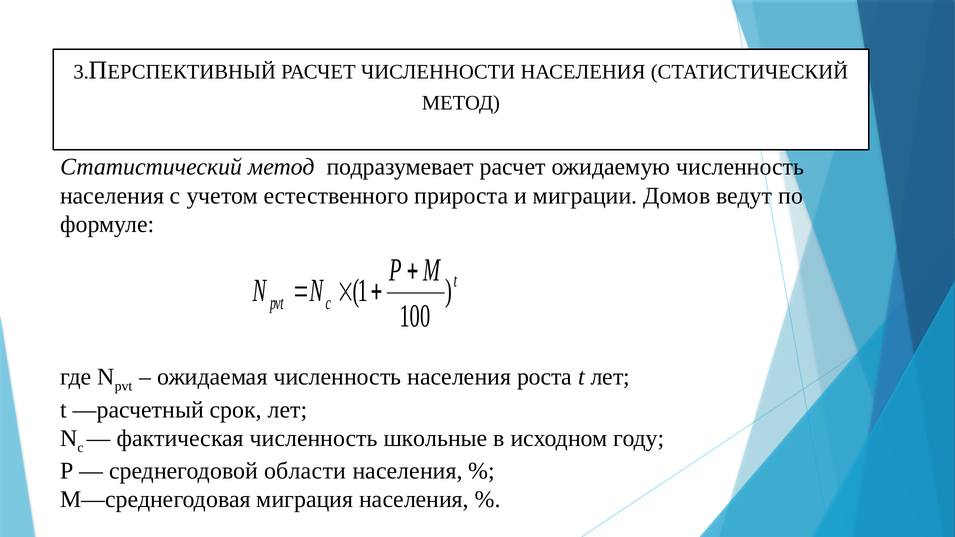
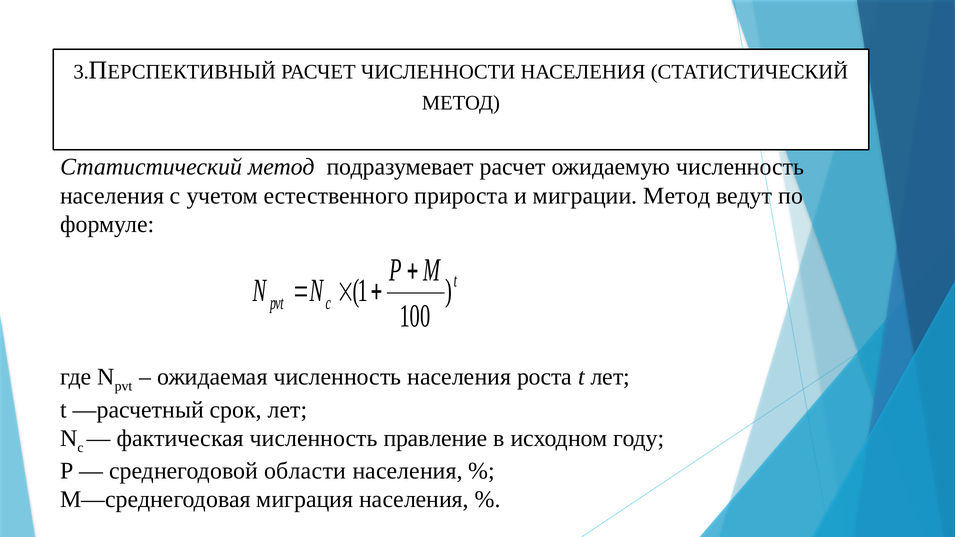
миграции Домов: Домов -> Метод (677, 196)
школьные: школьные -> правление (436, 438)
